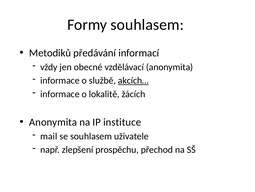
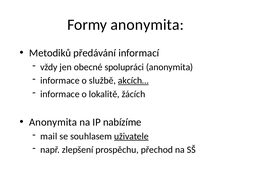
Formy souhlasem: souhlasem -> anonymita (147, 25)
vzdělávací: vzdělávací -> spolupráci (124, 67)
instituce: instituce -> nabízíme (122, 122)
uživatele underline: none -> present (131, 136)
